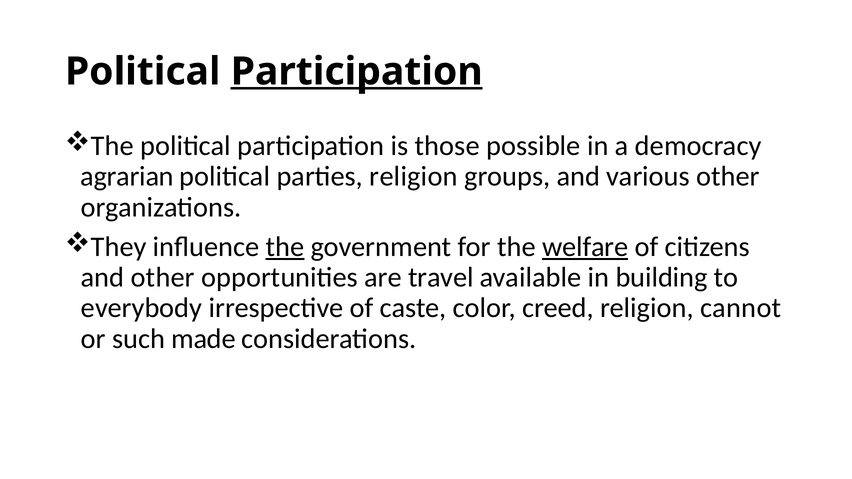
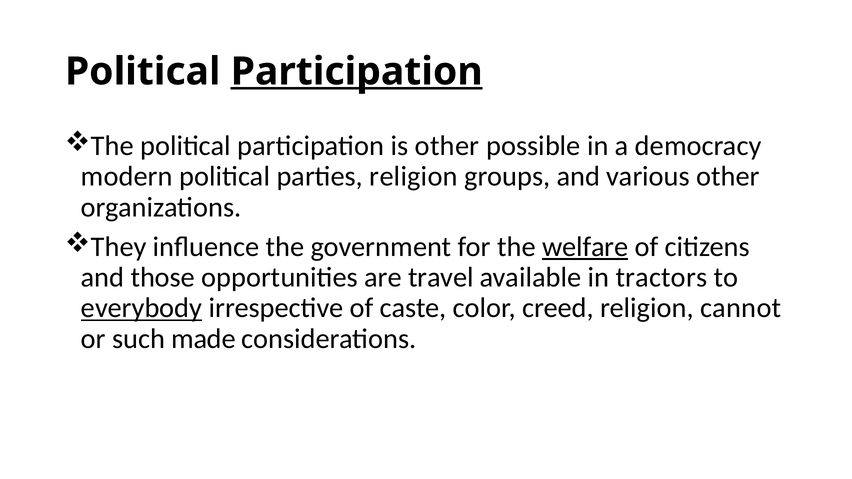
is those: those -> other (447, 146)
agrarian: agrarian -> modern (127, 177)
the underline: present -> none (285, 247)
and other: other -> those (163, 278)
building: building -> tractors (661, 278)
everybody underline: none -> present (142, 308)
